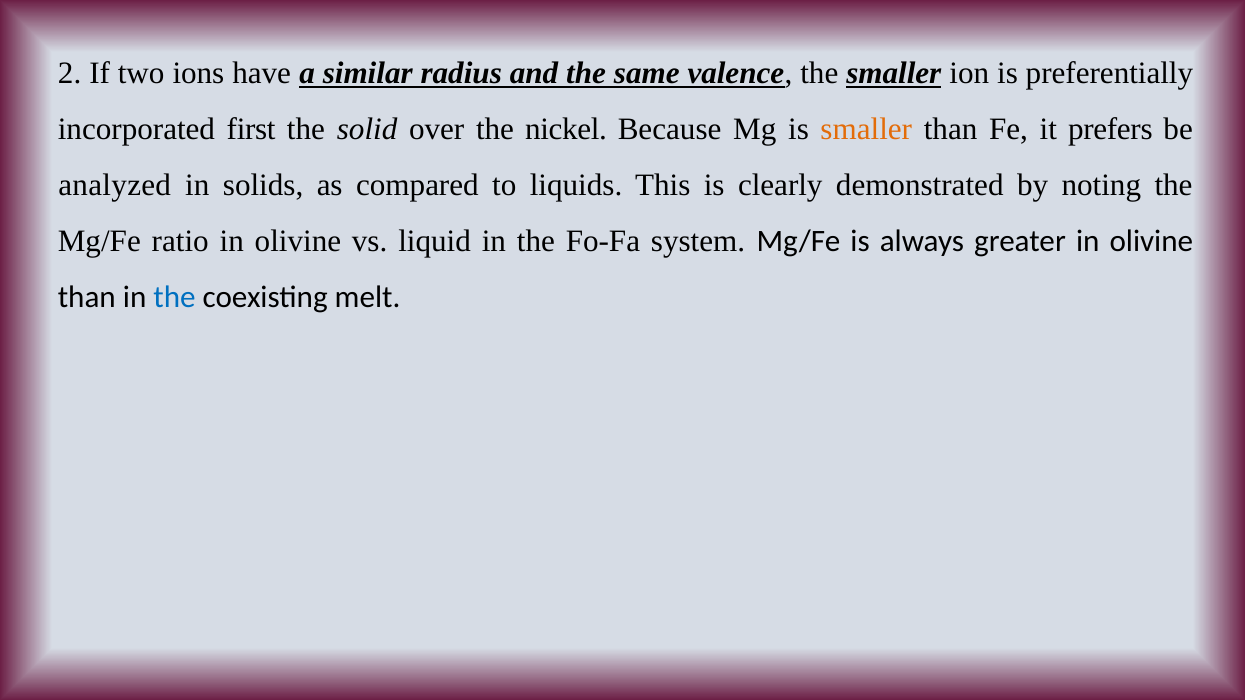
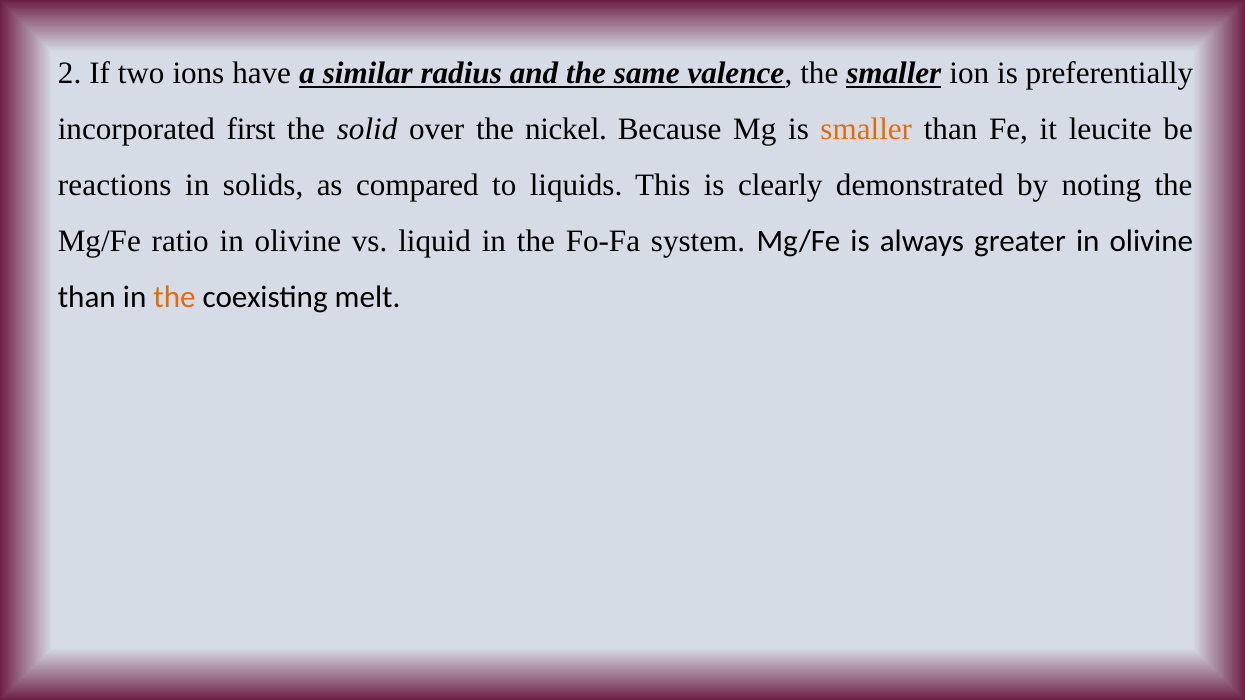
prefers: prefers -> leucite (1110, 129)
analyzed: analyzed -> reactions (115, 185)
the colour: blue -> orange (175, 297)
